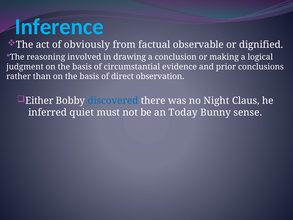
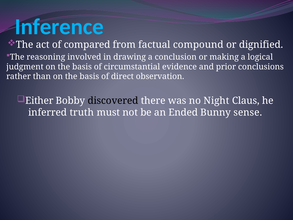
obviously: obviously -> compared (87, 45)
observable: observable -> compound (198, 45)
discovered colour: blue -> black (113, 101)
quiet: quiet -> truth (82, 112)
Today: Today -> Ended (183, 112)
